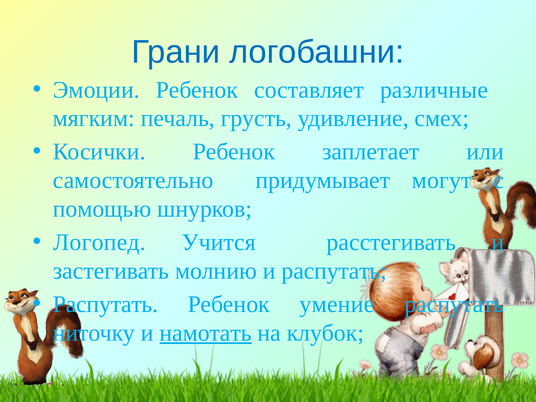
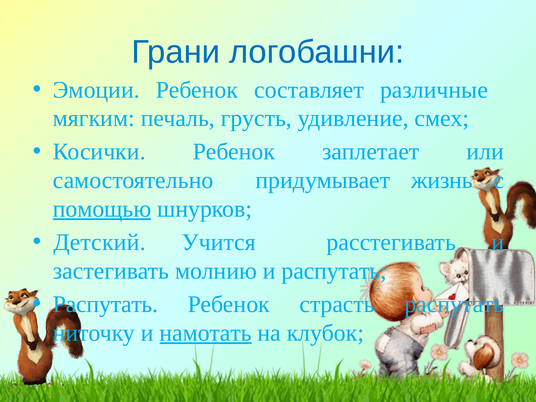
могут: могут -> жизнь (442, 180)
помощью underline: none -> present (102, 209)
Логопед: Логопед -> Детский (100, 242)
умение: умение -> страсть (337, 304)
